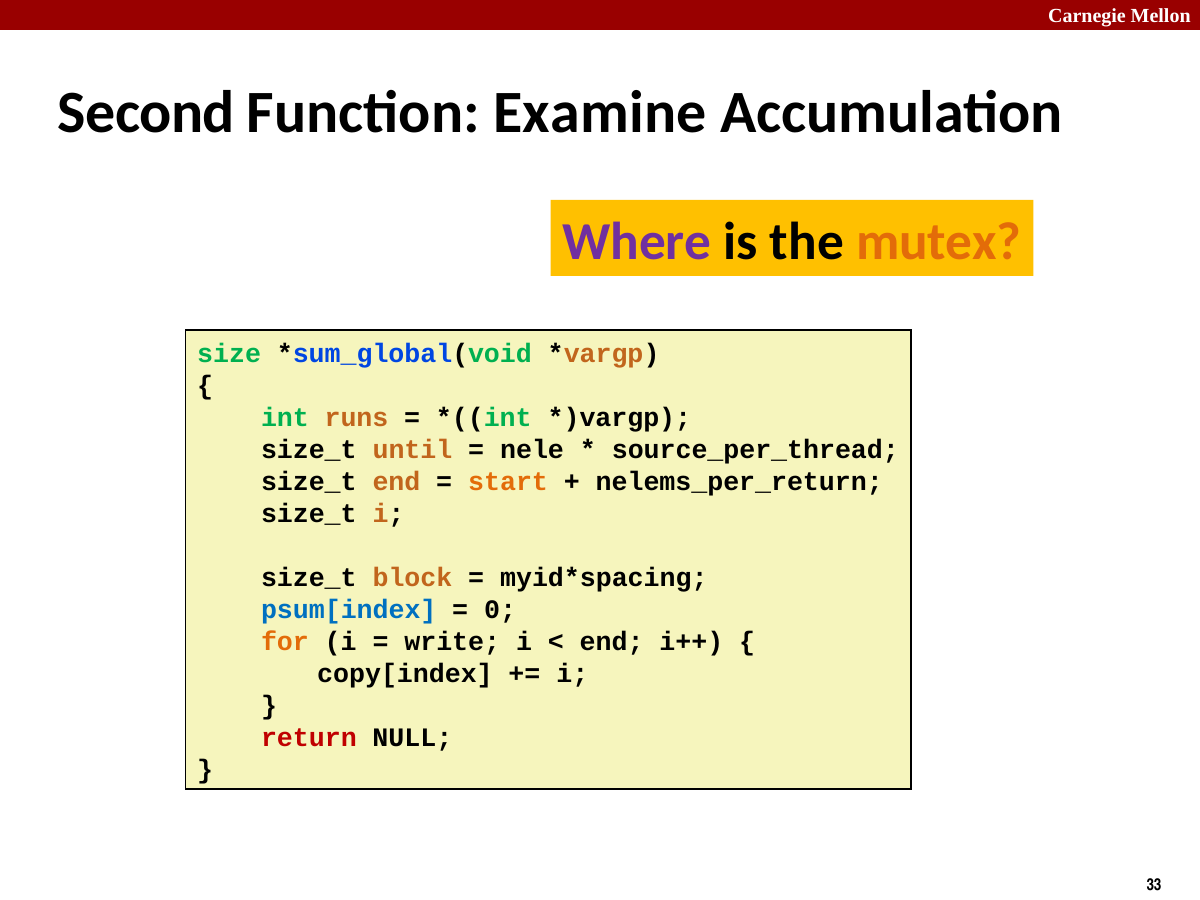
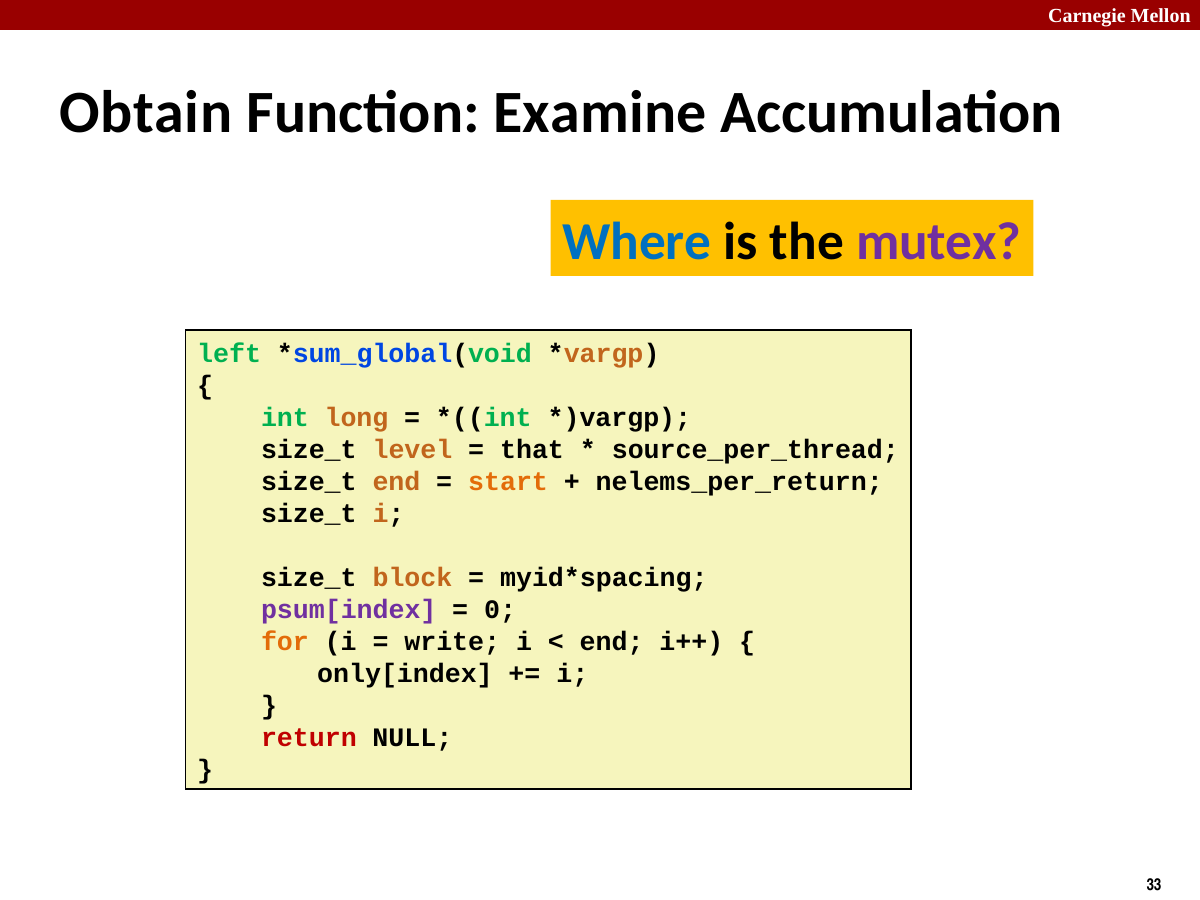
Second: Second -> Obtain (146, 113)
Where colour: purple -> blue (637, 242)
mutex colour: orange -> purple (939, 242)
size: size -> left (229, 354)
runs: runs -> long (357, 418)
until: until -> level (412, 450)
nele: nele -> that (532, 450)
psum[index colour: blue -> purple (349, 609)
copy[index: copy[index -> only[index (405, 673)
